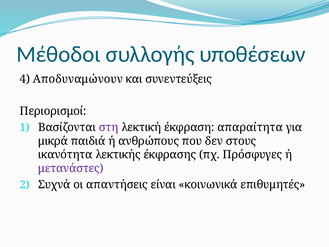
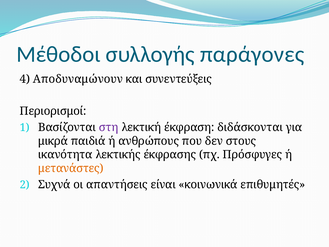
υποθέσεων: υποθέσεων -> παράγονες (252, 54)
απαραίτητα: απαραίτητα -> διδάσκονται (250, 127)
μετανάστες colour: purple -> orange (71, 168)
